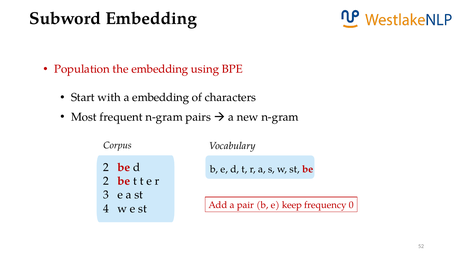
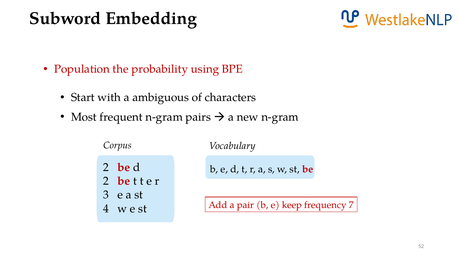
the embedding: embedding -> probability (160, 69)
a embedding: embedding -> ambiguous (161, 98)
0: 0 -> 7 (351, 205)
